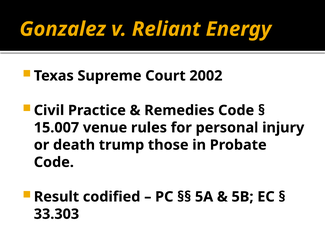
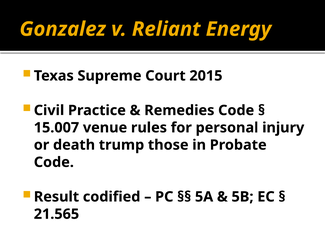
2002: 2002 -> 2015 (206, 76)
33.303: 33.303 -> 21.565 (56, 215)
